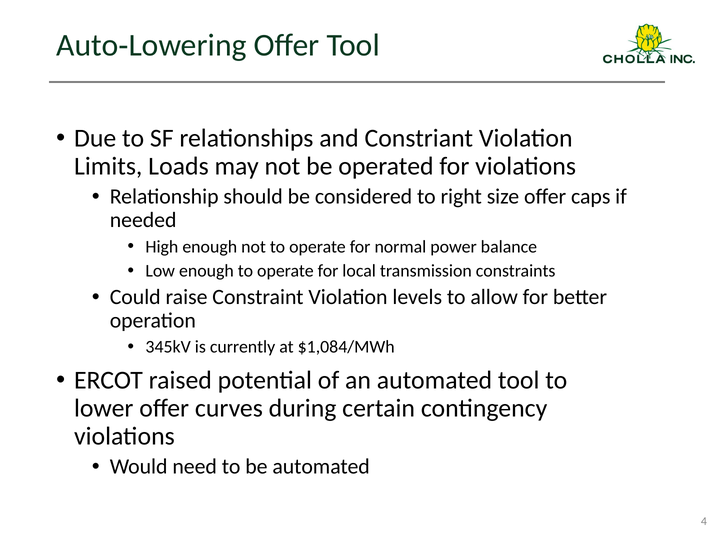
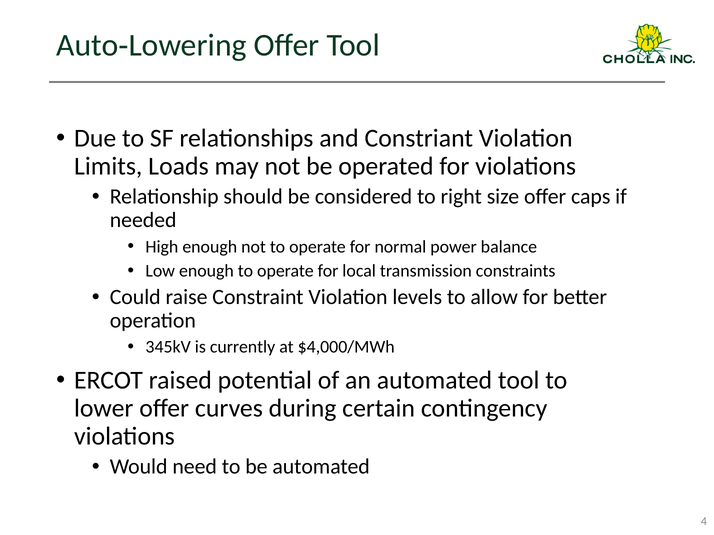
$1,084/MWh: $1,084/MWh -> $4,000/MWh (346, 347)
